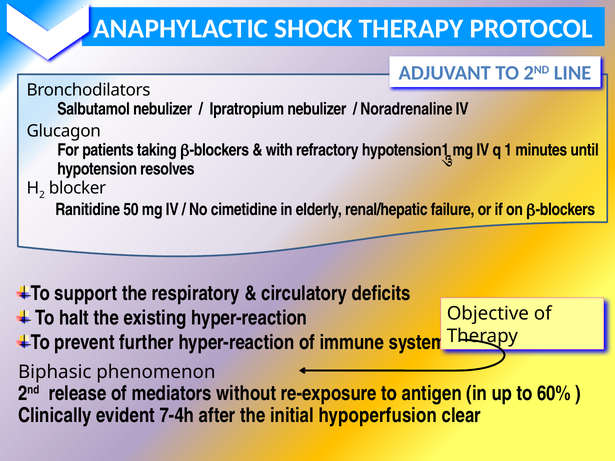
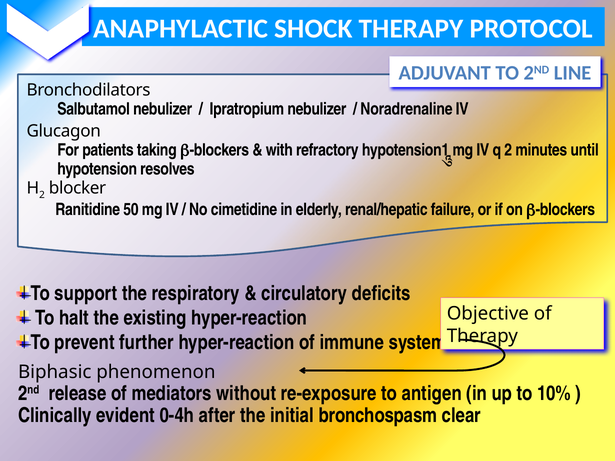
q 1: 1 -> 2 (508, 150)
60%: 60% -> 10% (554, 394)
7-4h: 7-4h -> 0-4h (177, 416)
hypoperfusion: hypoperfusion -> bronchospasm (378, 416)
